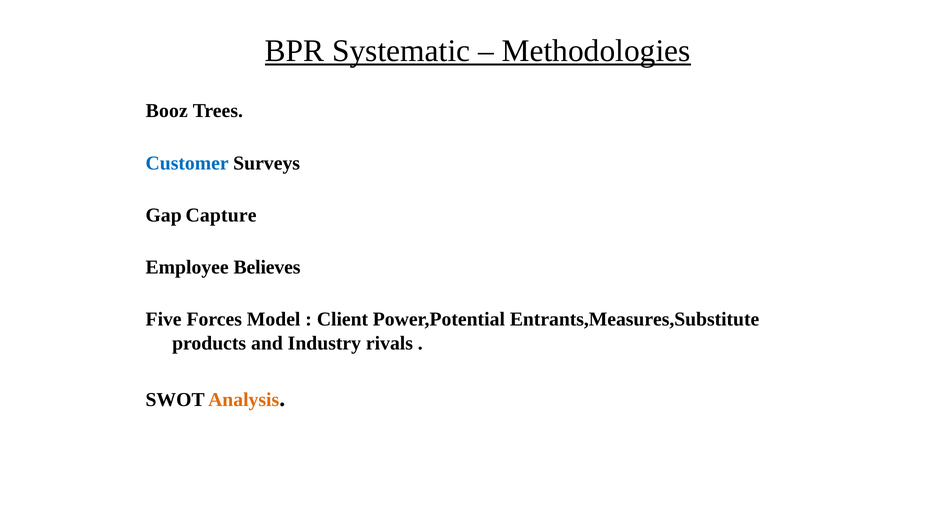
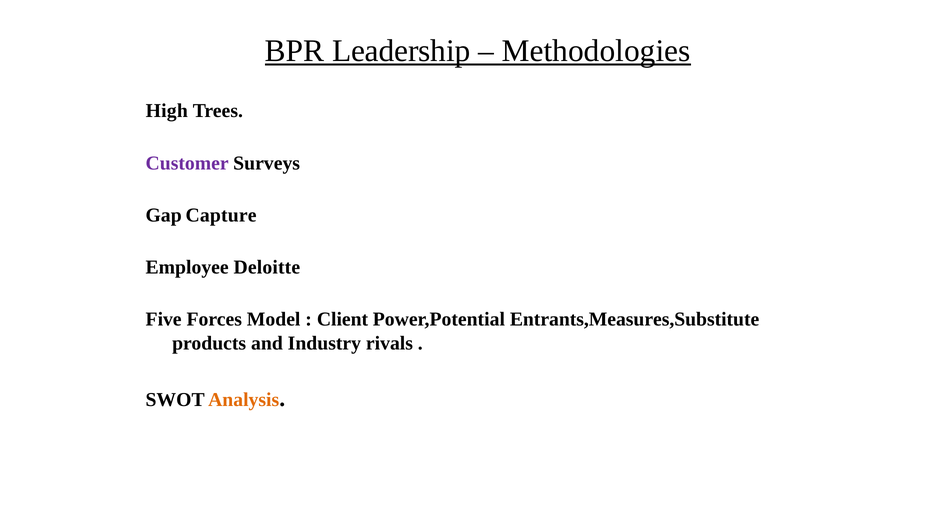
Systematic: Systematic -> Leadership (401, 51)
Booz: Booz -> High (167, 111)
Customer colour: blue -> purple (187, 163)
Believes: Believes -> Deloitte (267, 267)
